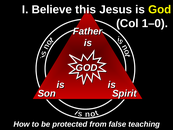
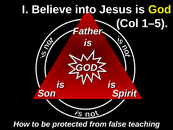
this: this -> into (86, 10)
1–0: 1–0 -> 1–5 (155, 23)
